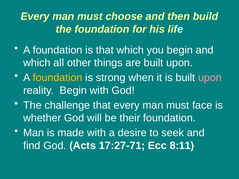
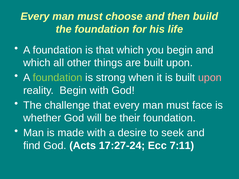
foundation colour: yellow -> light green (58, 78)
17:27-71: 17:27-71 -> 17:27-24 (122, 146)
8:11: 8:11 -> 7:11 (182, 146)
